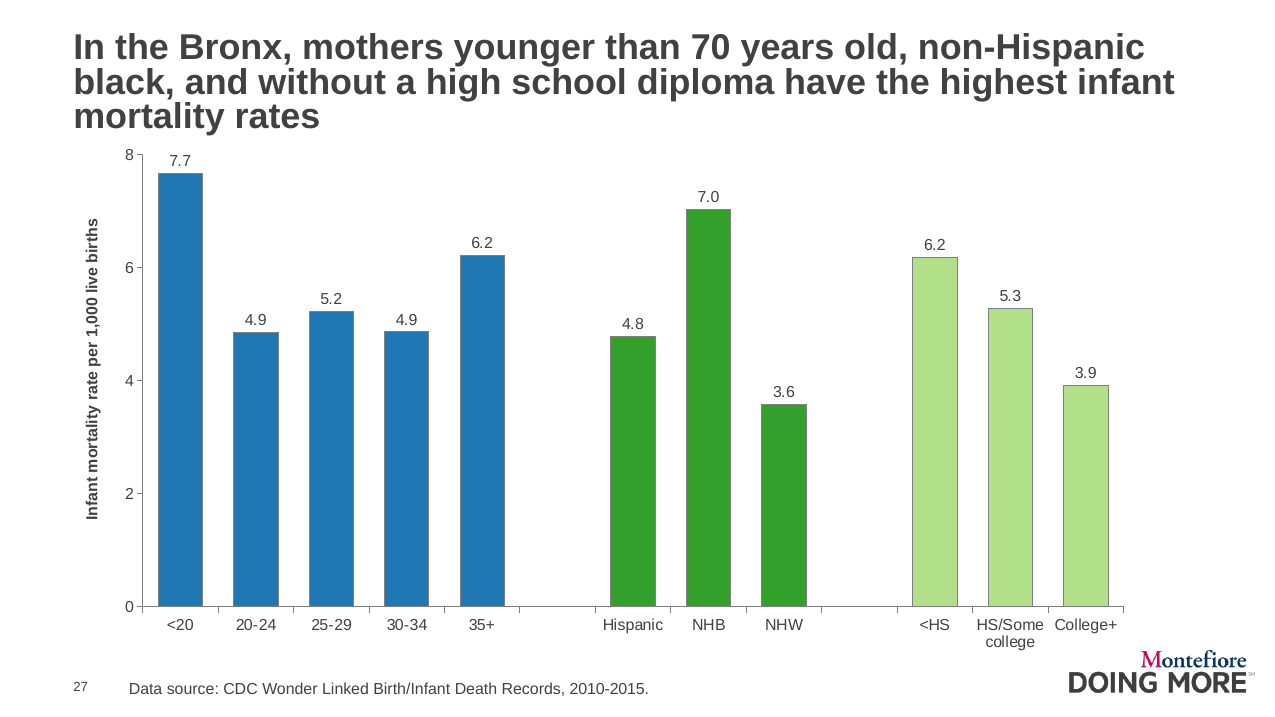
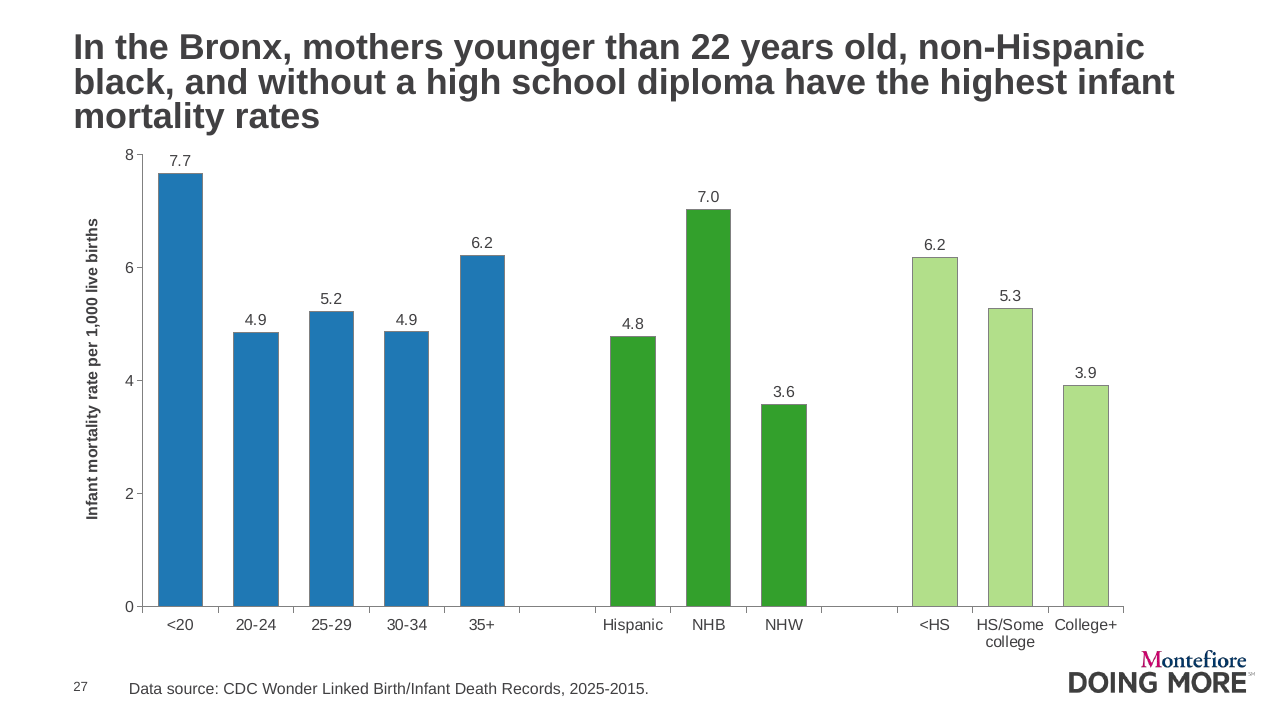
70: 70 -> 22 (711, 48)
2010-2015: 2010-2015 -> 2025-2015 (609, 689)
